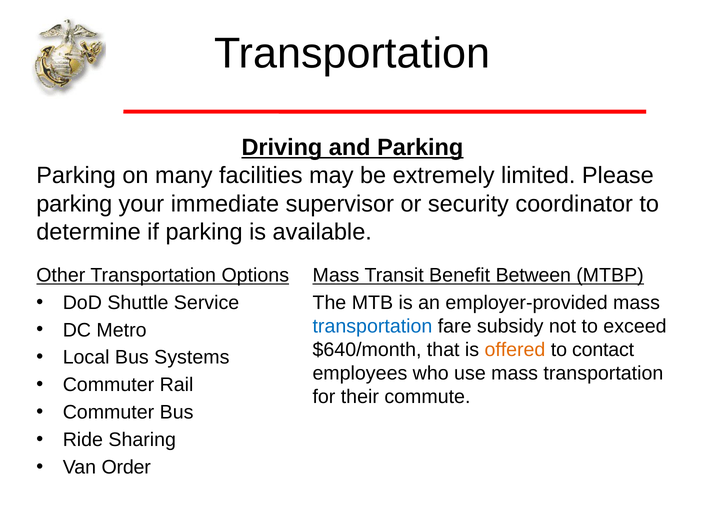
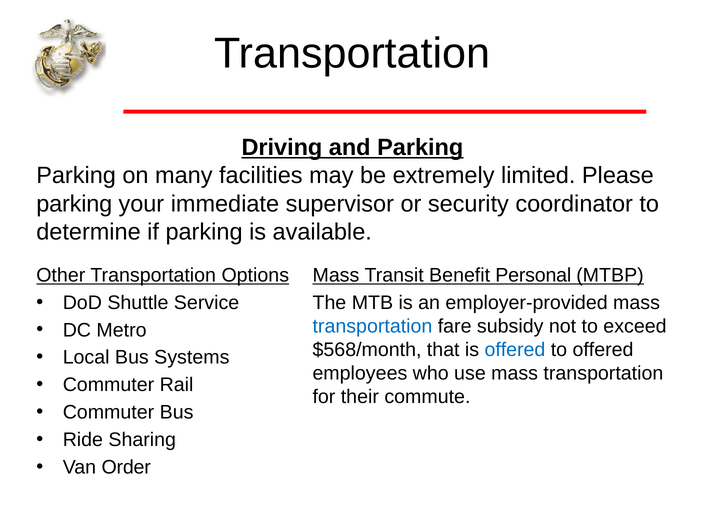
Between: Between -> Personal (533, 275)
$640/month: $640/month -> $568/month (367, 350)
offered colour: orange -> blue (515, 350)
to contact: contact -> offered (603, 350)
